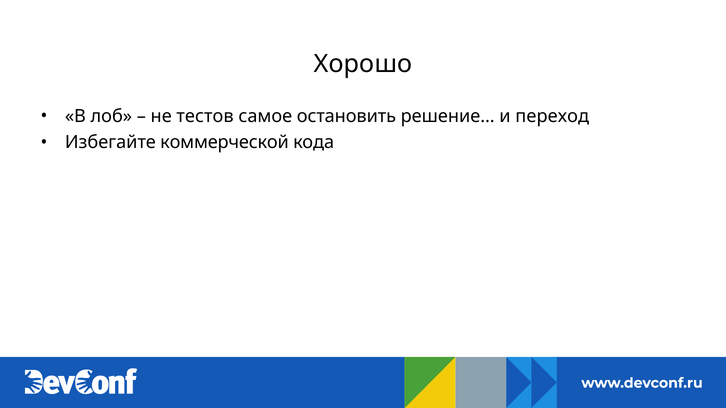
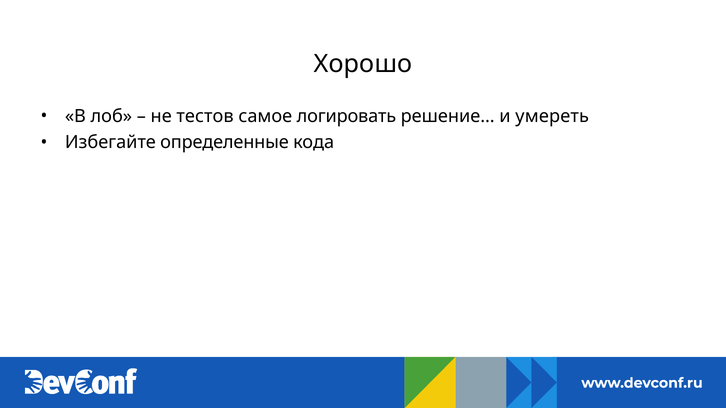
остановить: остановить -> логировать (346, 116)
переход: переход -> умереть (552, 116)
коммерческой: коммерческой -> определенные (225, 143)
